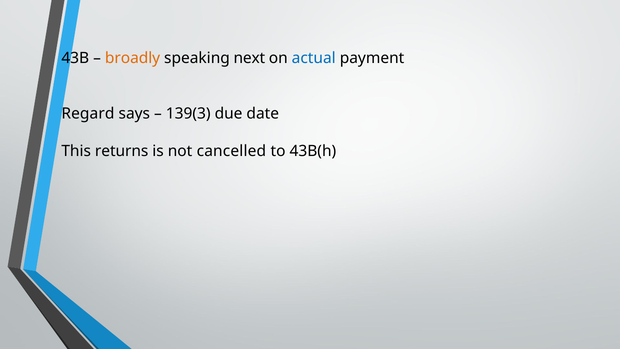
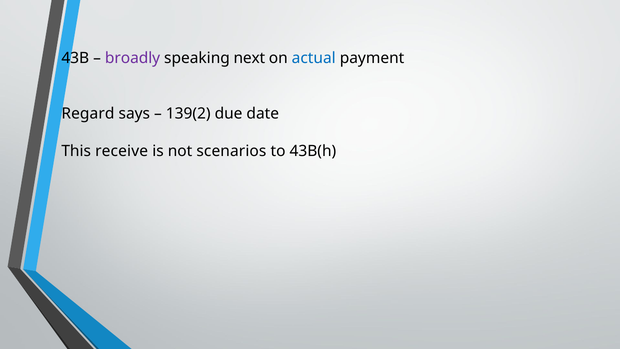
broadly colour: orange -> purple (133, 58)
139(3: 139(3 -> 139(2 (188, 114)
returns: returns -> receive (122, 151)
cancelled: cancelled -> scenarios (231, 151)
